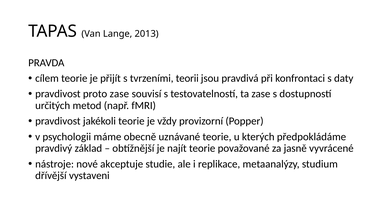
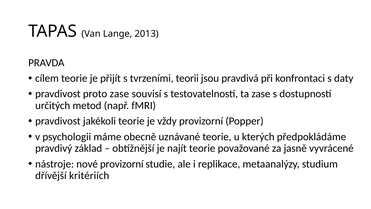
nové akceptuje: akceptuje -> provizorní (122, 164)
vystaveni: vystaveni -> kritériích (89, 175)
